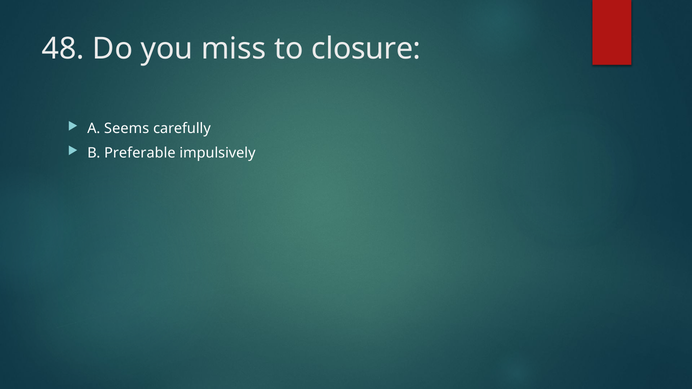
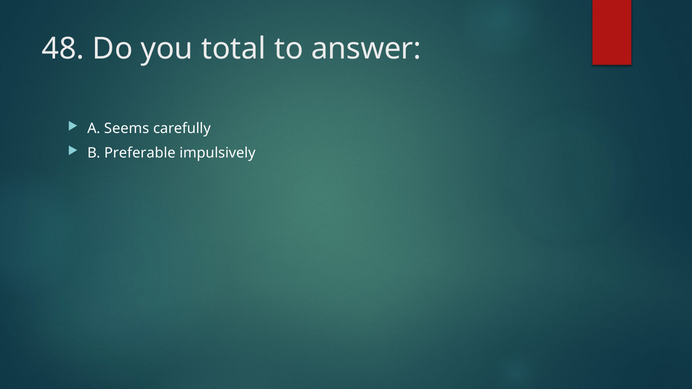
miss: miss -> total (234, 49)
closure: closure -> answer (366, 49)
